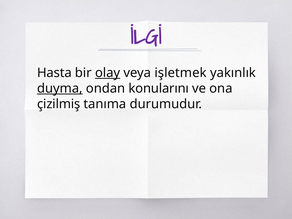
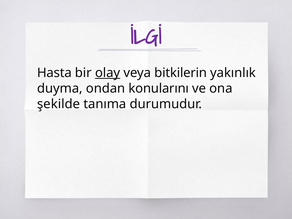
işletmek: işletmek -> bitkilerin (181, 73)
duyma underline: present -> none (60, 88)
çizilmiş: çizilmiş -> şekilde (59, 104)
